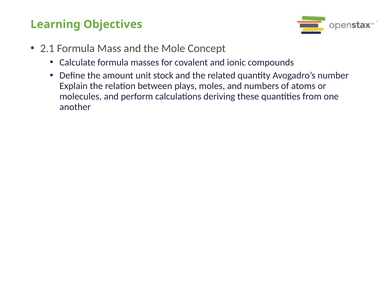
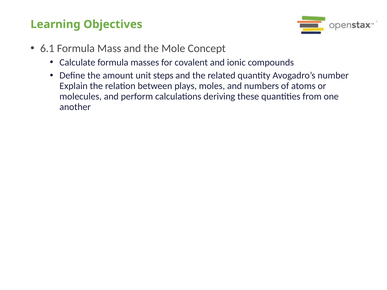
2.1: 2.1 -> 6.1 (47, 48)
stock: stock -> steps (163, 76)
